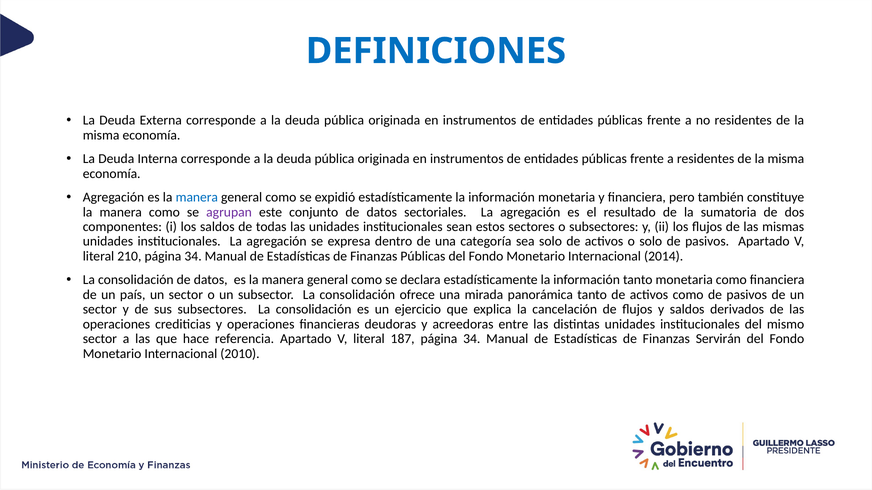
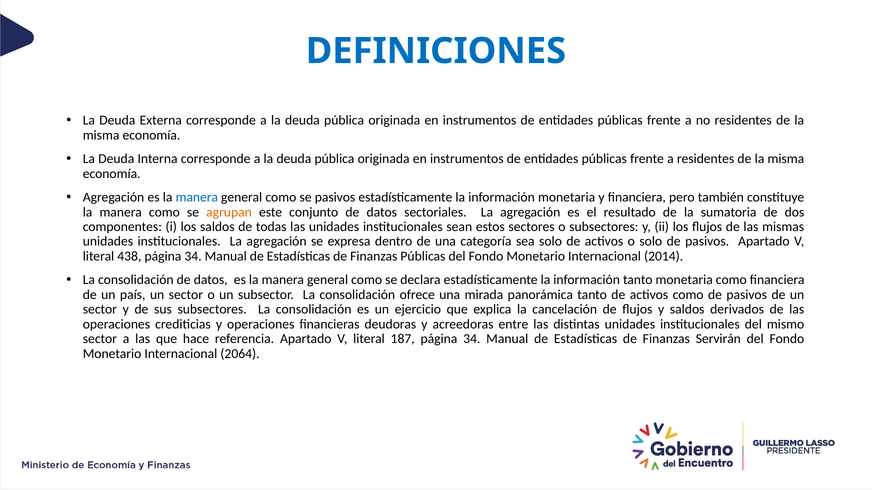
se expidió: expidió -> pasivos (335, 198)
agrupan colour: purple -> orange (229, 212)
210: 210 -> 438 (129, 256)
2010: 2010 -> 2064 (240, 354)
